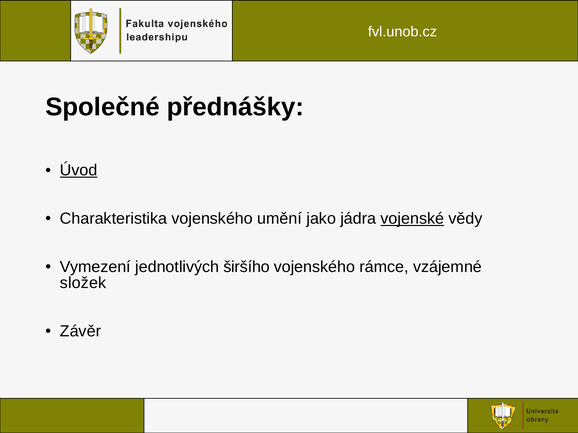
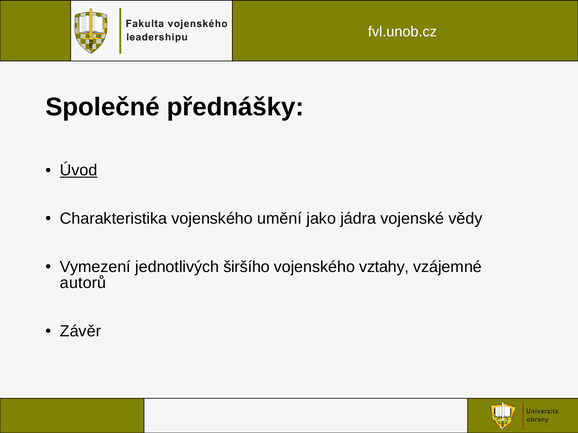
vojenské underline: present -> none (412, 219)
rámce: rámce -> vztahy (384, 267)
složek: složek -> autorů (83, 283)
